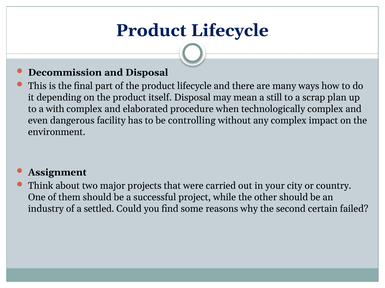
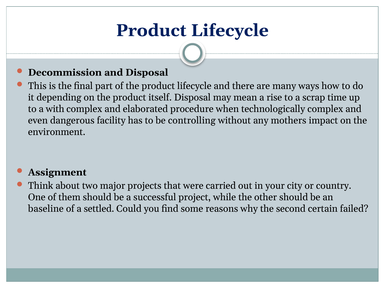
still: still -> rise (274, 98)
plan: plan -> time (337, 98)
any complex: complex -> mothers (289, 121)
industry: industry -> baseline (46, 209)
